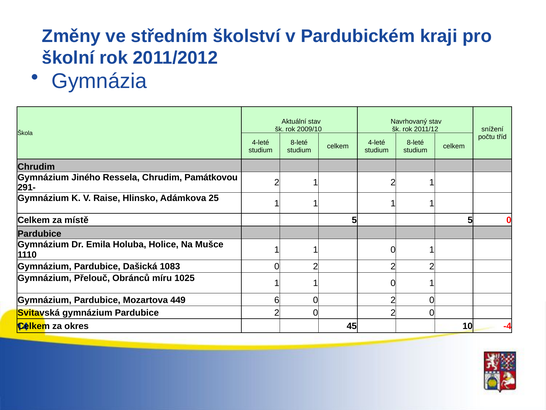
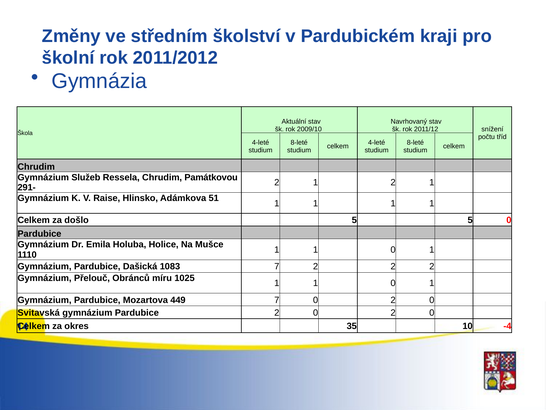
Jiného: Jiného -> Služeb (86, 177)
25: 25 -> 51 (214, 198)
místě: místě -> došlo (77, 220)
1083 0: 0 -> 7 (277, 266)
449 6: 6 -> 7 (277, 300)
45: 45 -> 35 (352, 326)
